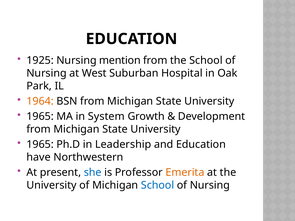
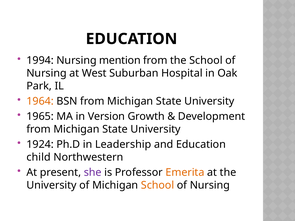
1925: 1925 -> 1994 (40, 61)
System: System -> Version (106, 117)
1965: 1965 -> 1924 (40, 145)
have: have -> child (39, 157)
she colour: blue -> purple (93, 173)
School colour: blue -> orange (158, 185)
